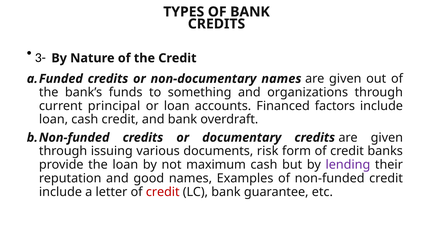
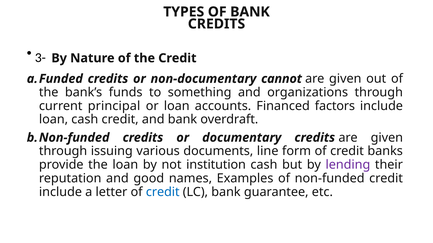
non-documentary names: names -> cannot (282, 79)
risk: risk -> line (268, 152)
maximum: maximum -> institution (216, 165)
credit colour: red -> blue (163, 192)
